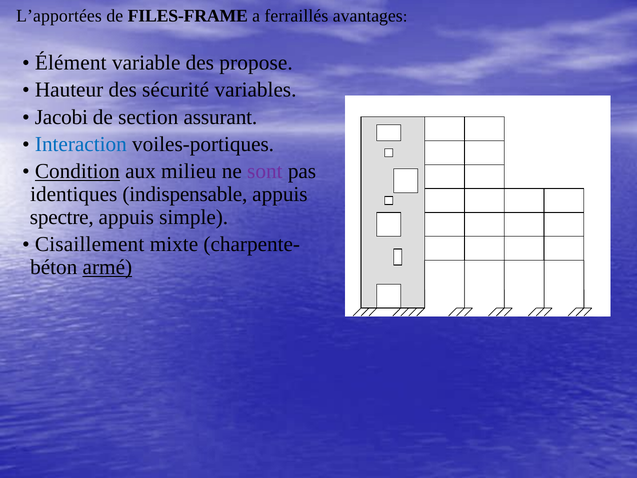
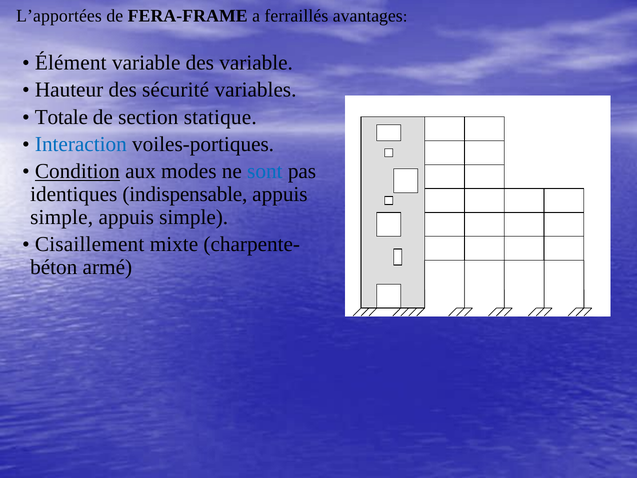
FILES-FRAME: FILES-FRAME -> FERA-FRAME (188, 16)
des propose: propose -> variable (256, 63)
Jacobi: Jacobi -> Totale (61, 117)
assurant: assurant -> statique (220, 117)
milieu: milieu -> modes (189, 171)
sont colour: purple -> blue (265, 171)
spectre: spectre -> simple (62, 217)
armé underline: present -> none (107, 267)
